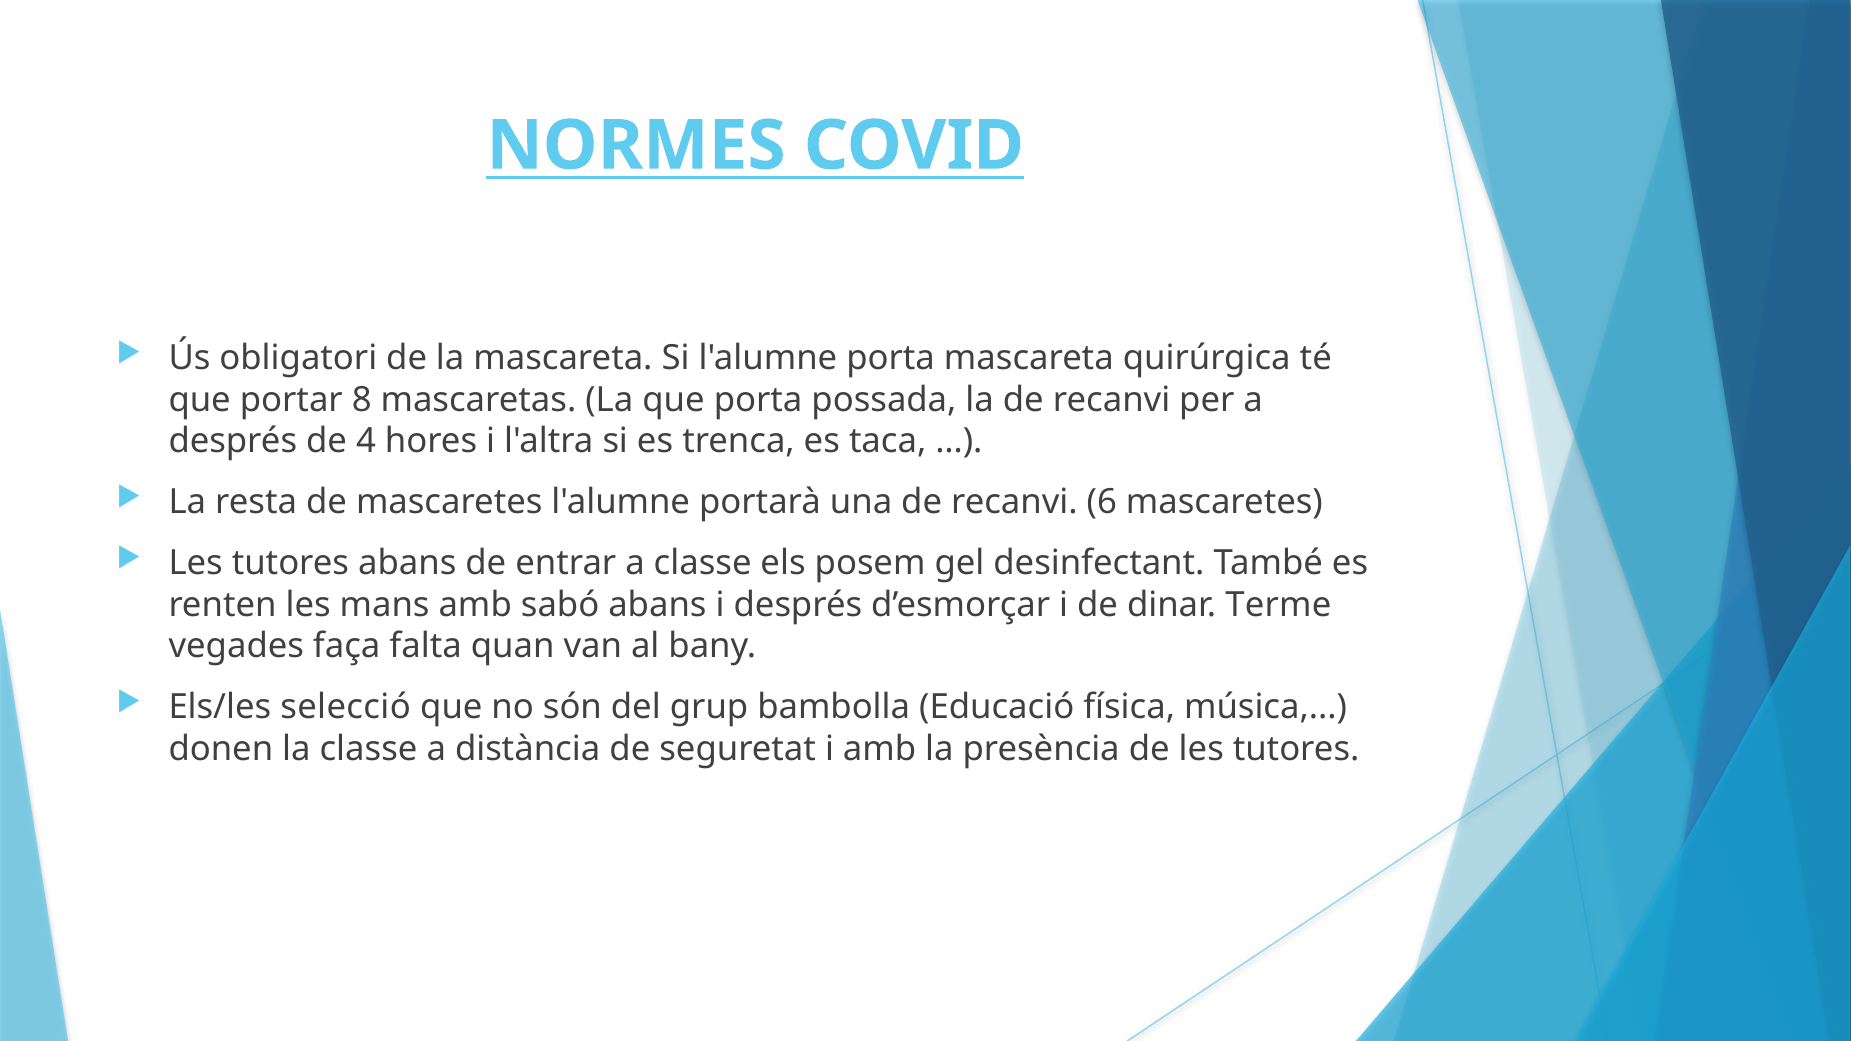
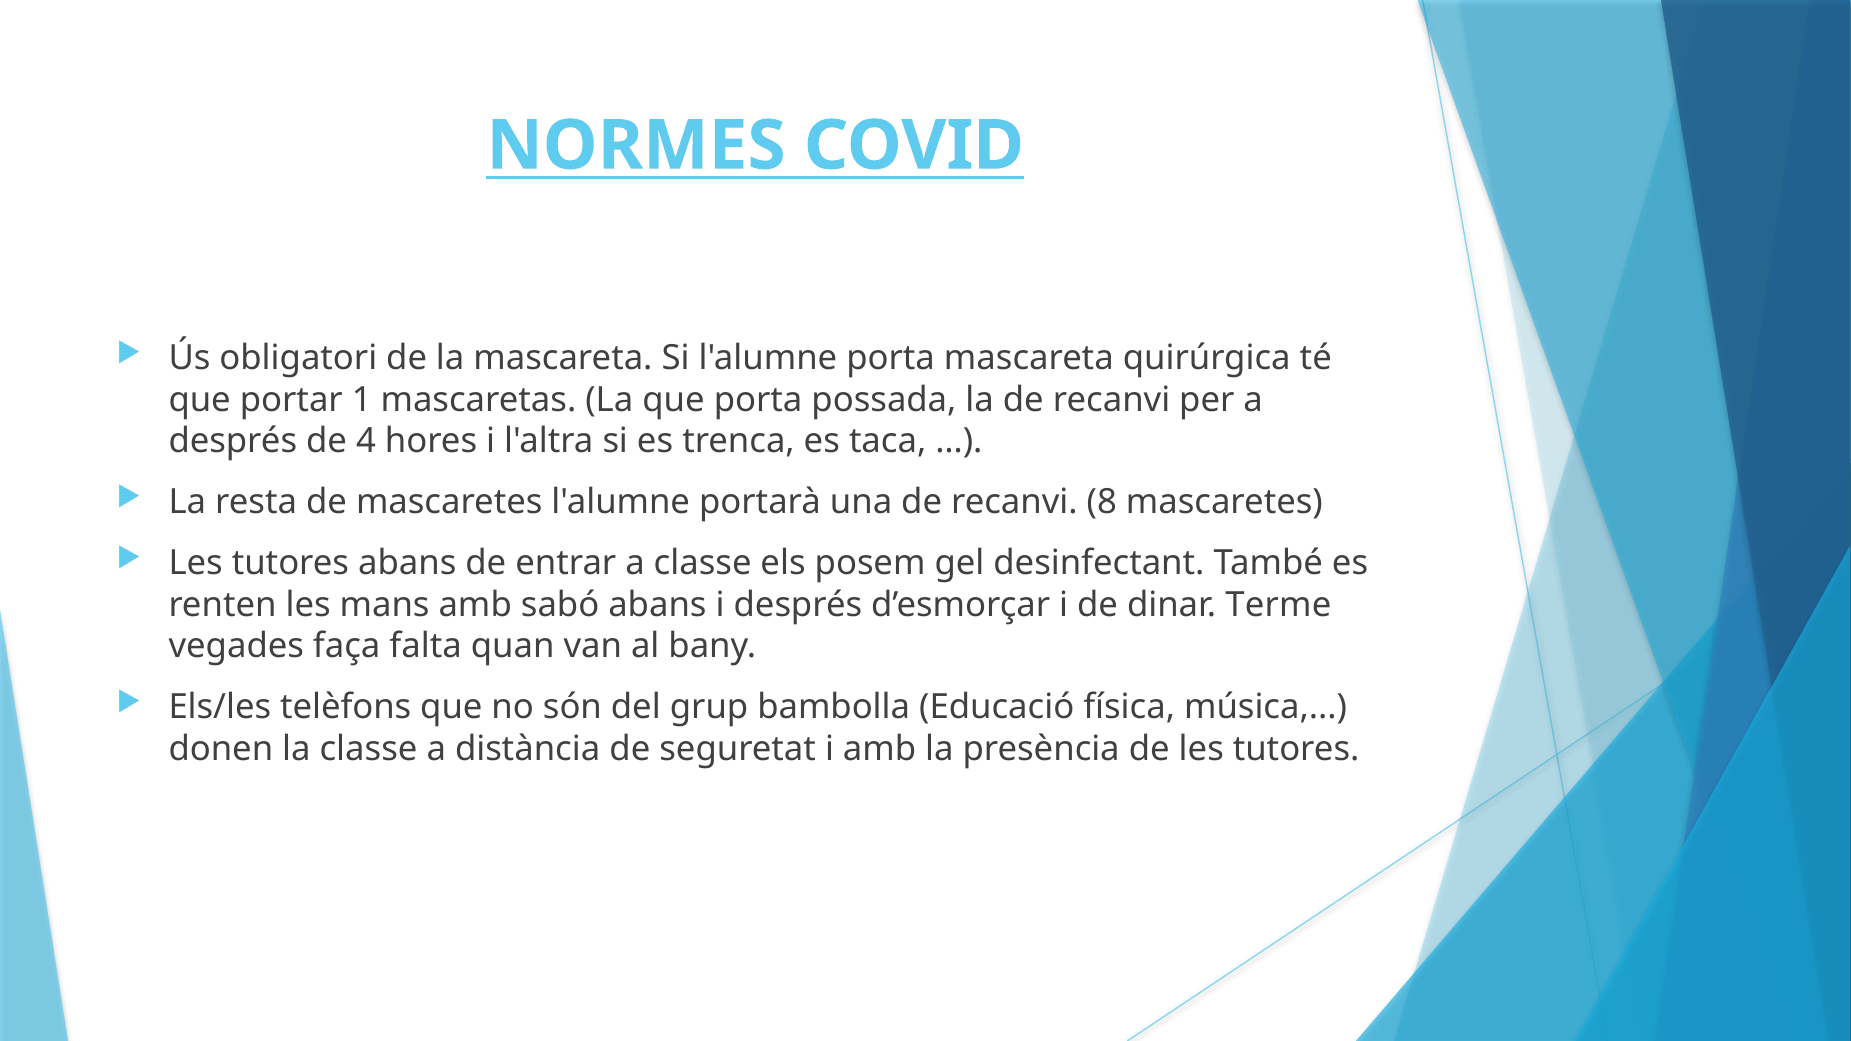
8: 8 -> 1 (362, 400)
6: 6 -> 8 (1102, 502)
selecció: selecció -> telèfons (346, 708)
